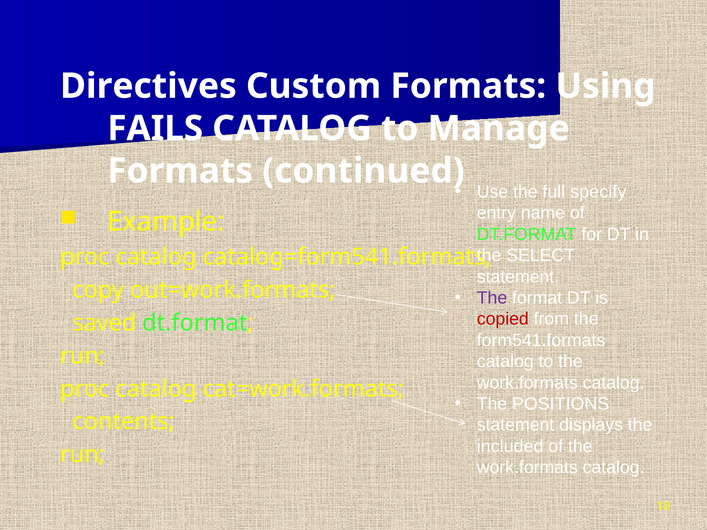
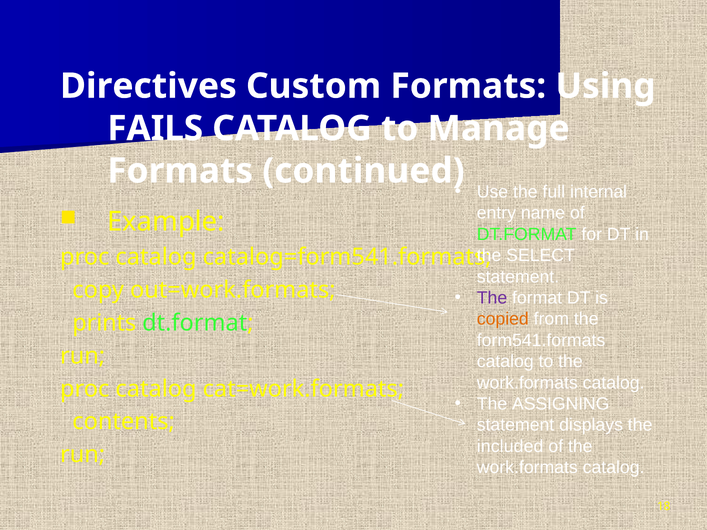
specify: specify -> internal (599, 192)
copied colour: red -> orange (503, 319)
saved: saved -> prints (104, 323)
POSITIONS: POSITIONS -> ASSIGNING (561, 404)
